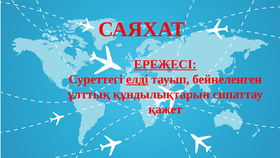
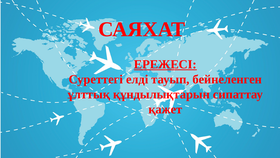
елді underline: present -> none (137, 79)
